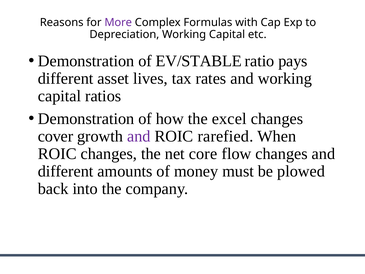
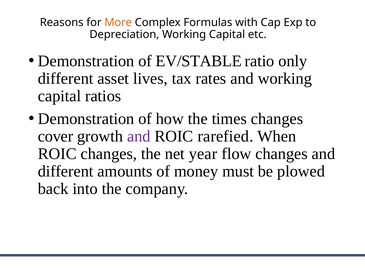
More colour: purple -> orange (118, 22)
pays: pays -> only (293, 61)
excel: excel -> times (229, 119)
core: core -> year (203, 154)
